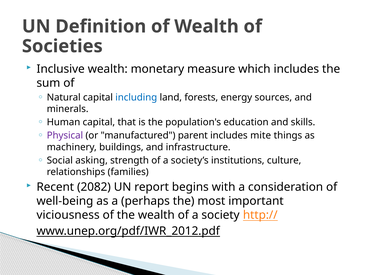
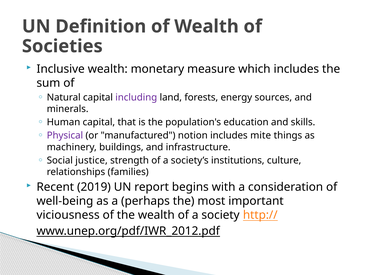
including colour: blue -> purple (136, 97)
parent: parent -> notion (193, 135)
asking: asking -> justice (92, 160)
2082: 2082 -> 2019 (94, 187)
